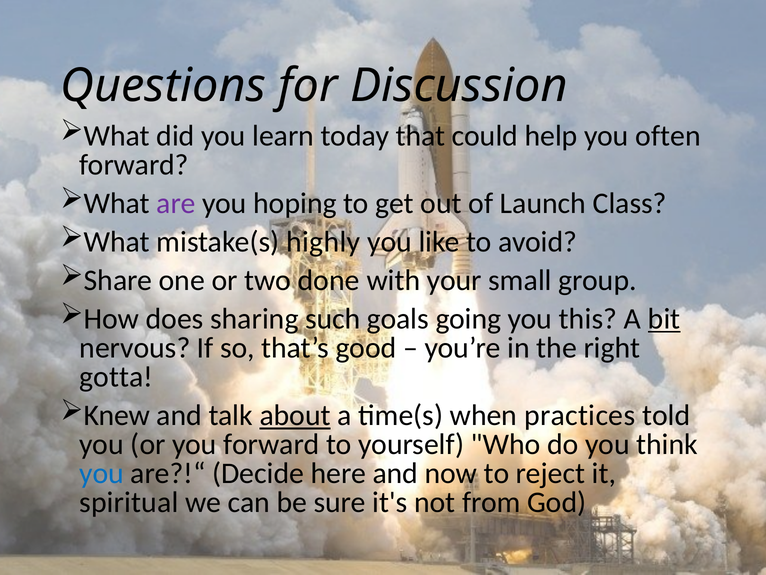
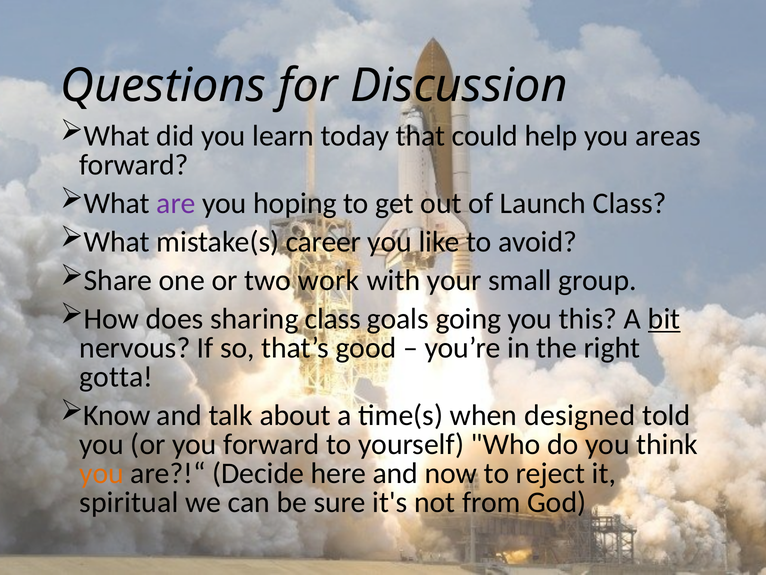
often: often -> areas (668, 136)
highly: highly -> career (324, 242)
done: done -> work (329, 280)
sharing such: such -> class (333, 319)
Knew: Knew -> Know (117, 415)
about underline: present -> none (295, 415)
practices: practices -> designed (580, 415)
you colour: blue -> orange (102, 473)
